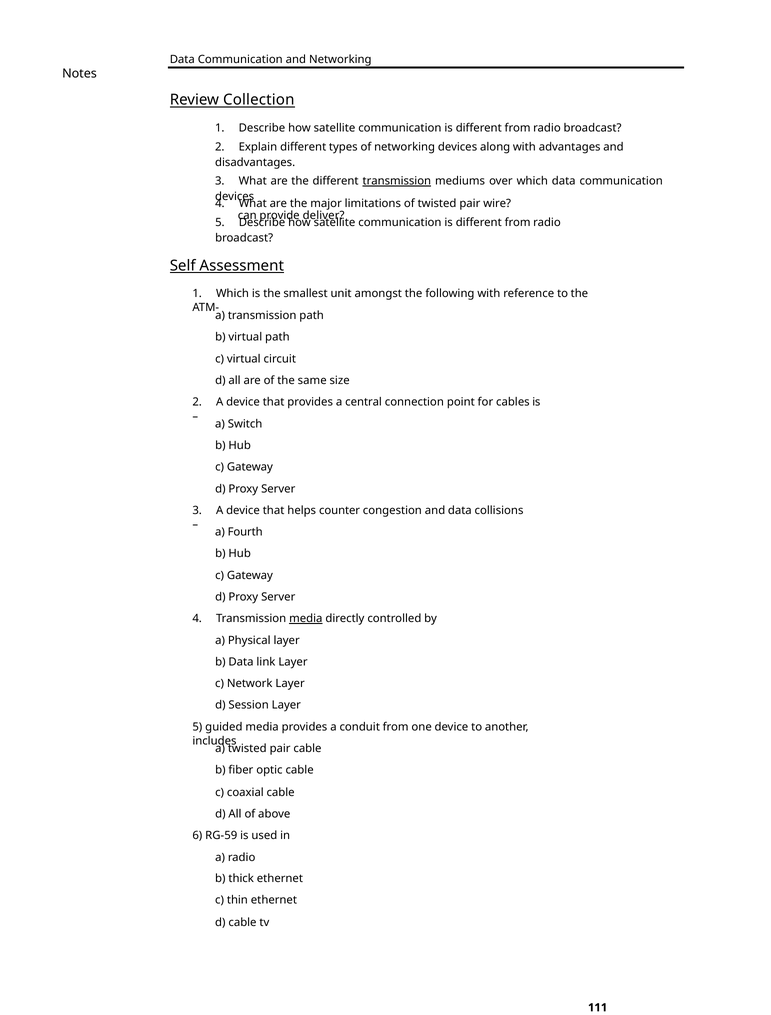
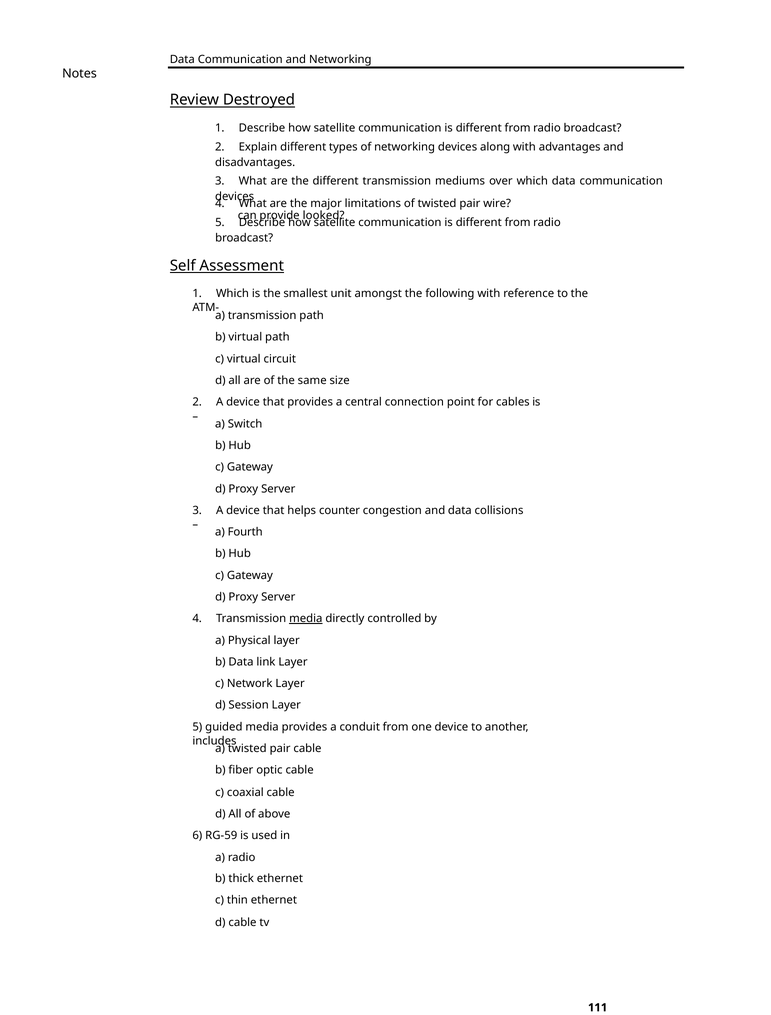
Collection: Collection -> Destroyed (259, 100)
transmission underline: present -> none (397, 181)
deliver: deliver -> looked (324, 215)
